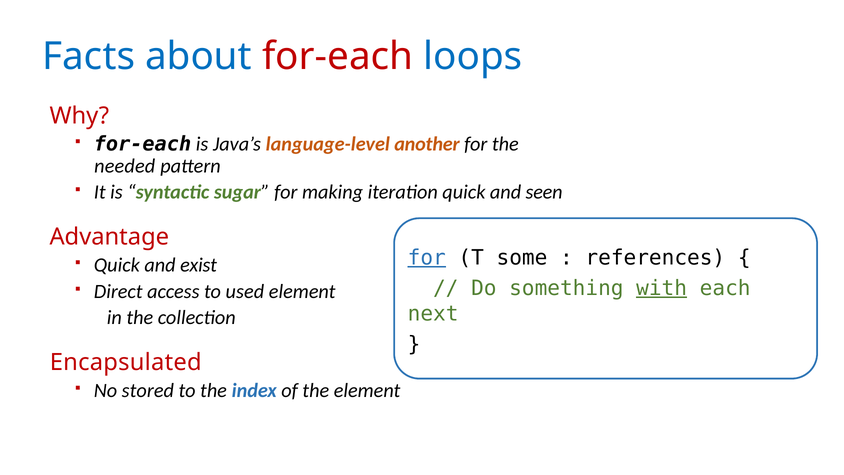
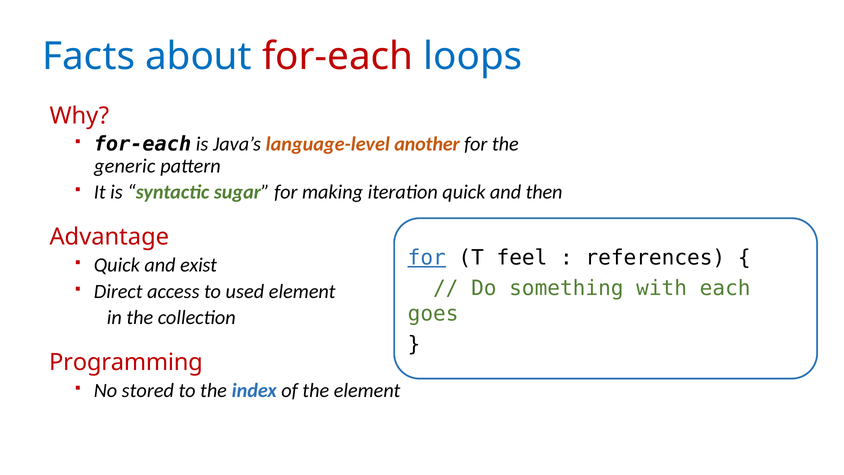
needed: needed -> generic (125, 166)
seen: seen -> then (544, 192)
some: some -> feel (522, 258)
with underline: present -> none (662, 288)
next: next -> goes (433, 313)
Encapsulated: Encapsulated -> Programming (126, 362)
